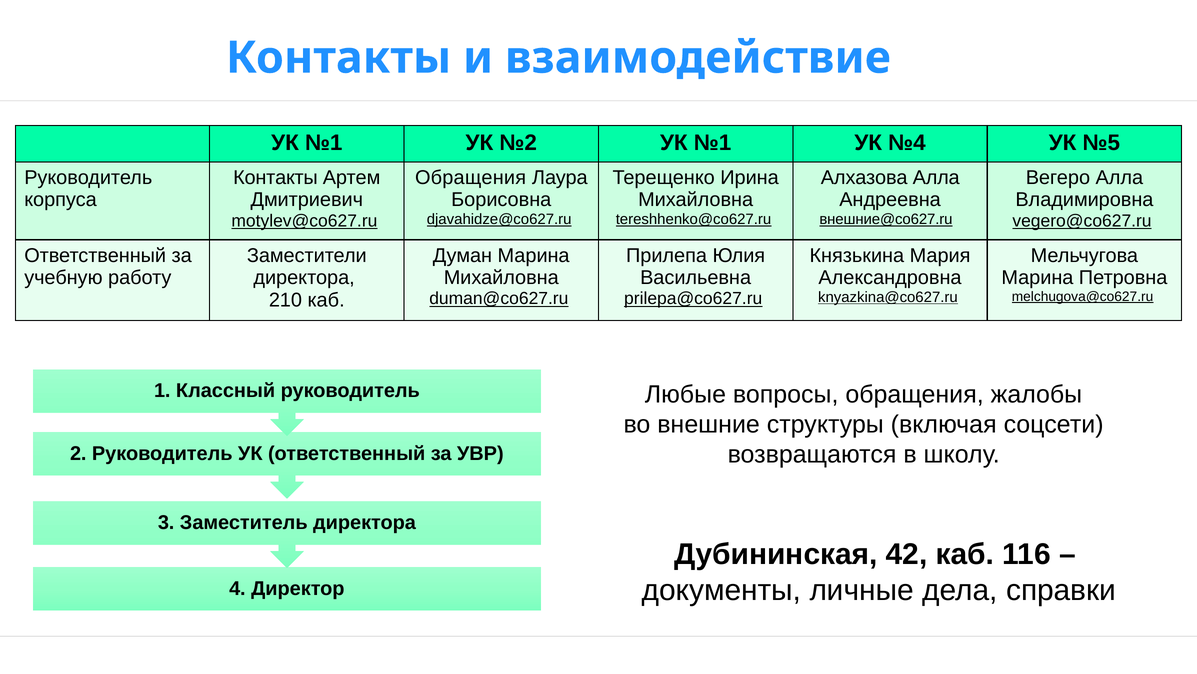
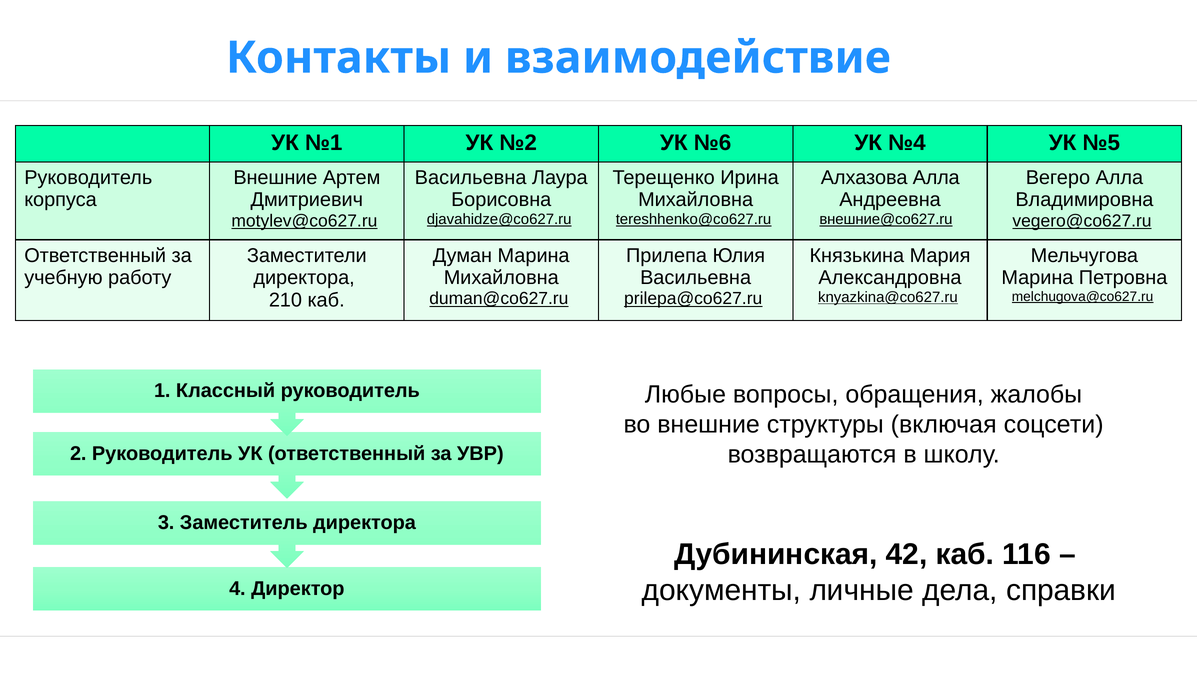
№2 УК №1: №1 -> №6 (713, 143)
Контакты: Контакты -> Внешние (275, 178)
Обращения: Обращения -> Васильевна (471, 178)
